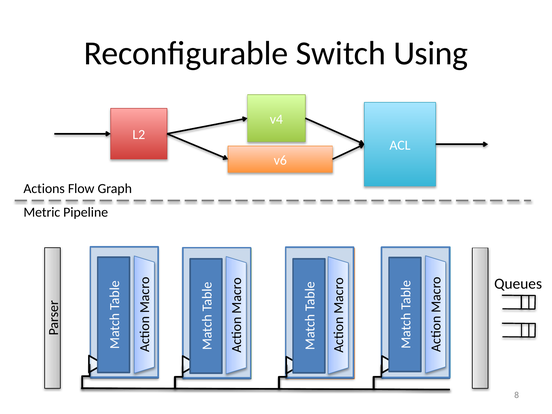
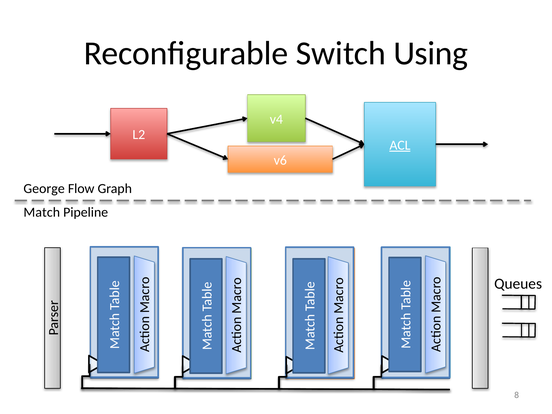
ACL underline: none -> present (400, 145)
Actions: Actions -> George (44, 189)
Metric: Metric -> Match (42, 212)
